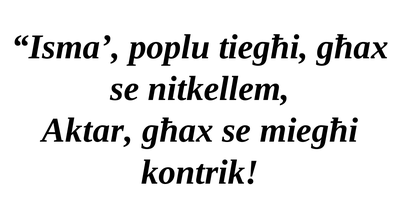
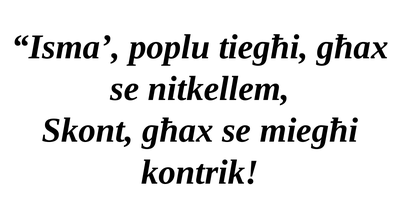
Aktar: Aktar -> Skont (88, 130)
